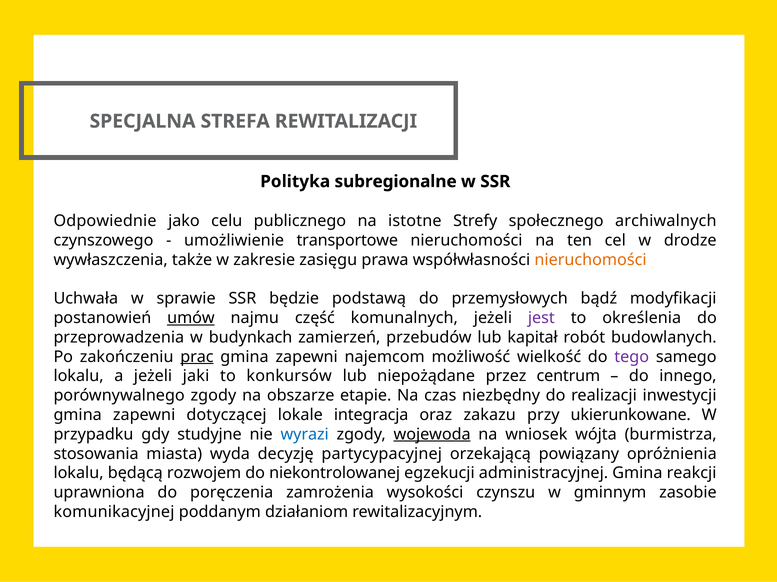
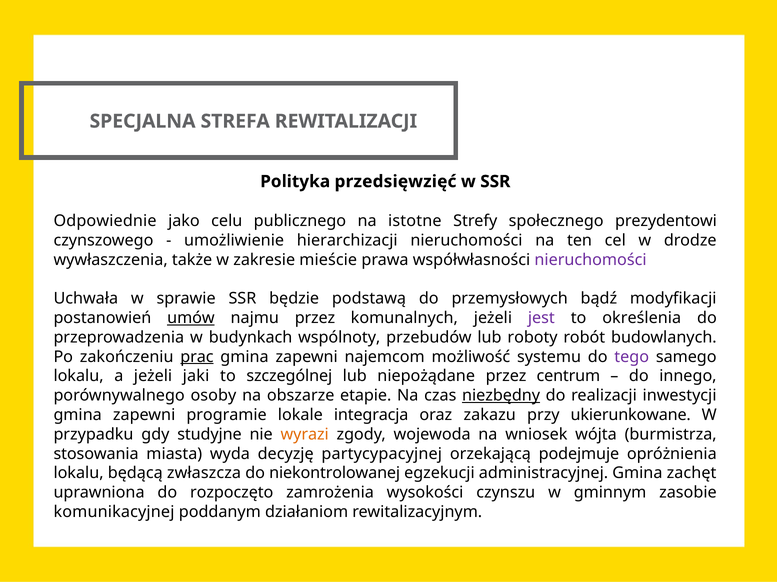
subregionalne: subregionalne -> przedsięwzięć (395, 182)
archiwalnych: archiwalnych -> prezydentowi (666, 221)
transportowe: transportowe -> hierarchizacji (347, 241)
zasięgu: zasięgu -> mieście (328, 260)
nieruchomości colour: orange -> purple (591, 260)
najmu część: część -> przez (315, 318)
zamierzeń: zamierzeń -> wspólnoty (339, 338)
kapitał: kapitał -> roboty (533, 338)
wielkość: wielkość -> systemu (549, 357)
konkursów: konkursów -> szczególnej (289, 377)
porównywalnego zgody: zgody -> osoby (213, 396)
niezbędny underline: none -> present (501, 396)
dotyczącej: dotyczącej -> programie (227, 415)
wyrazi colour: blue -> orange (305, 435)
wojewoda underline: present -> none (432, 435)
powiązany: powiązany -> podejmuje (579, 454)
rozwojem: rozwojem -> zwłaszcza (204, 474)
reakcji: reakcji -> zachęt (692, 474)
poręczenia: poręczenia -> rozpoczęto (232, 493)
